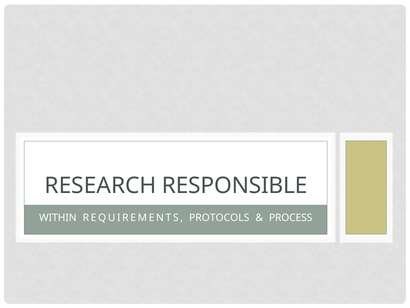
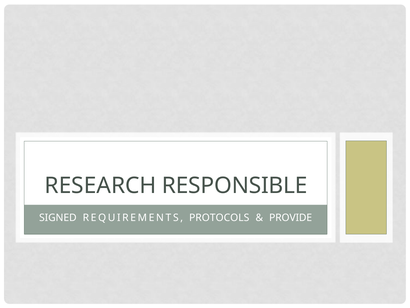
WITHIN: WITHIN -> SIGNED (58, 217)
PROCESS: PROCESS -> PROVIDE (291, 217)
